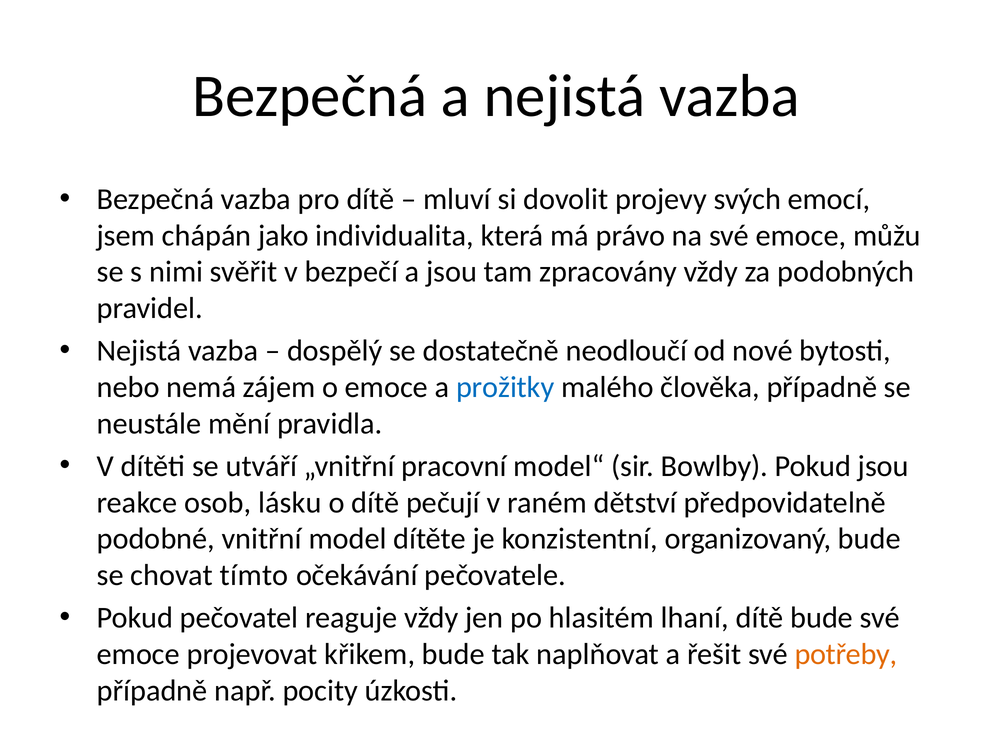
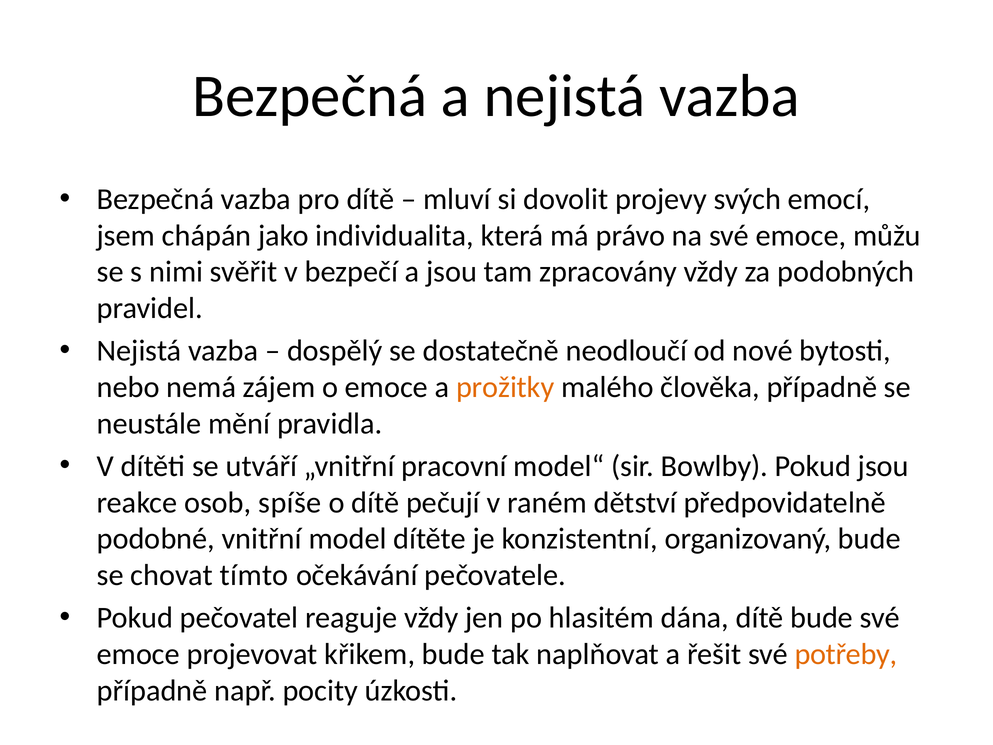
prožitky colour: blue -> orange (505, 387)
lásku: lásku -> spíše (290, 502)
lhaní: lhaní -> dána (695, 618)
